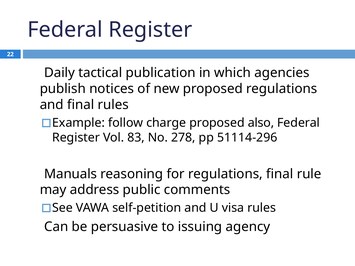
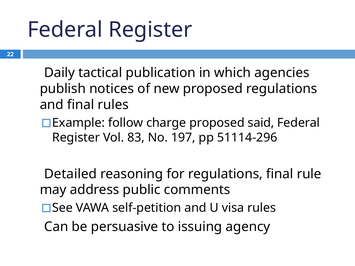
also: also -> said (261, 123)
278: 278 -> 197 (183, 138)
Manuals: Manuals -> Detailed (70, 174)
